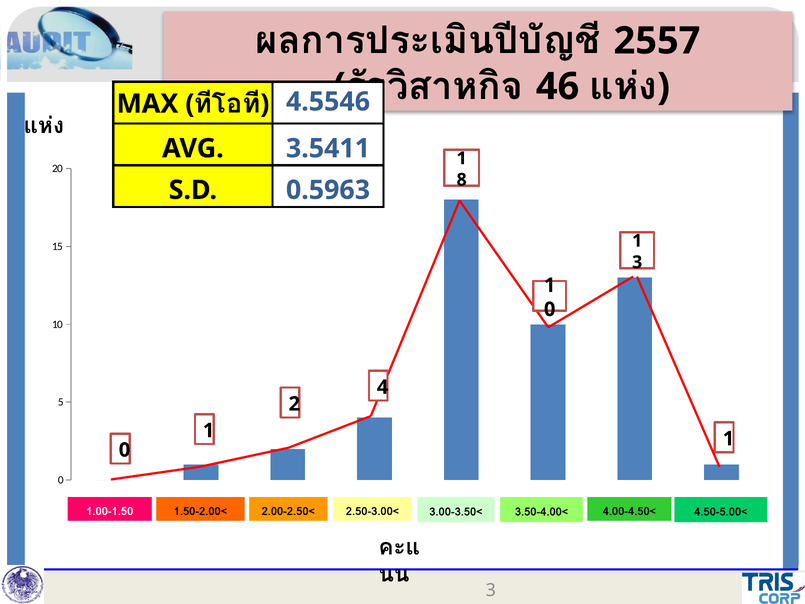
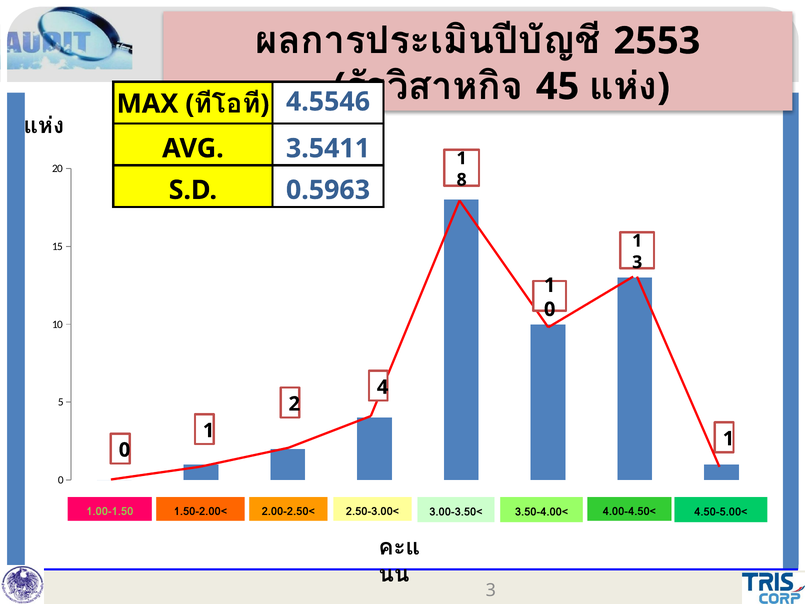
2557: 2557 -> 2553 (657, 41)
46: 46 -> 45 (558, 87)
1.00-1.50 colour: white -> light green (110, 511)
